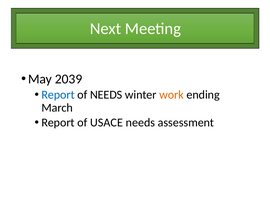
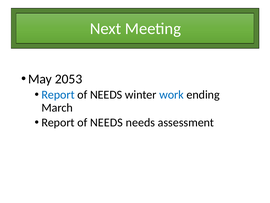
2039: 2039 -> 2053 (69, 79)
work colour: orange -> blue (172, 94)
USACE: USACE -> NEEDS (106, 122)
